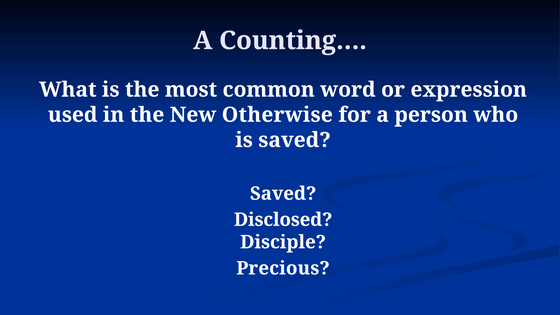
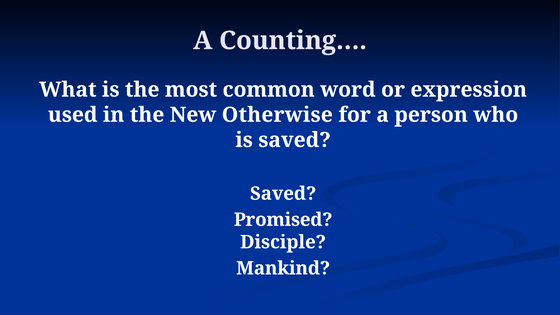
Disclosed: Disclosed -> Promised (283, 220)
Precious: Precious -> Mankind (283, 268)
